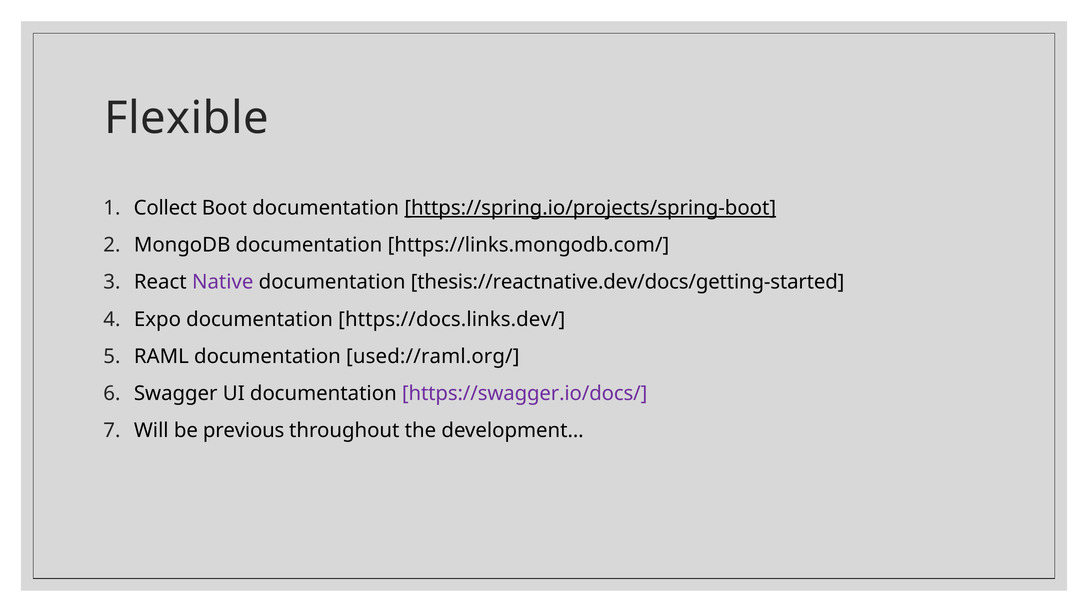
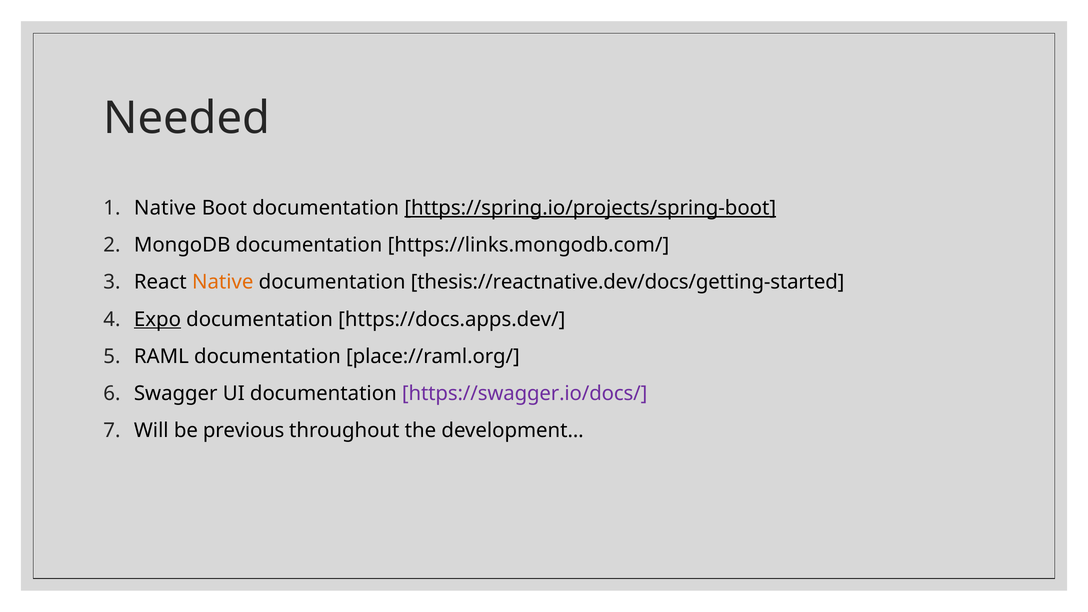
Flexible: Flexible -> Needed (187, 118)
Collect: Collect -> Native (165, 208)
Native colour: purple -> orange (223, 282)
Expo underline: none -> present (157, 319)
https://docs.links.dev/: https://docs.links.dev/ -> https://docs.apps.dev/ (452, 319)
used://raml.org/: used://raml.org/ -> place://raml.org/ (433, 356)
